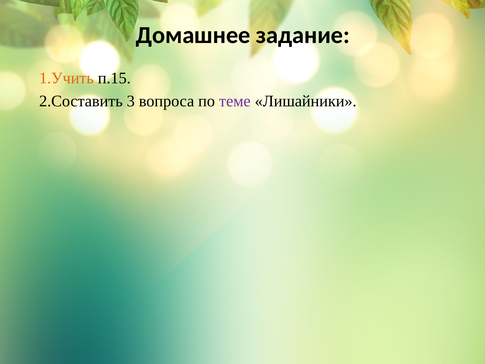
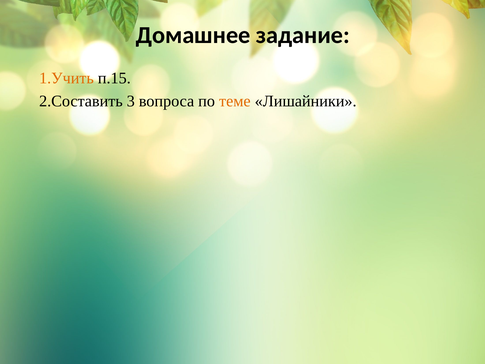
теме colour: purple -> orange (235, 101)
